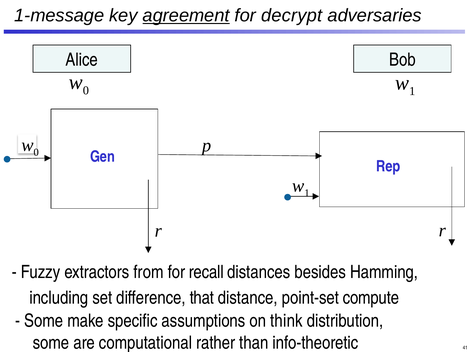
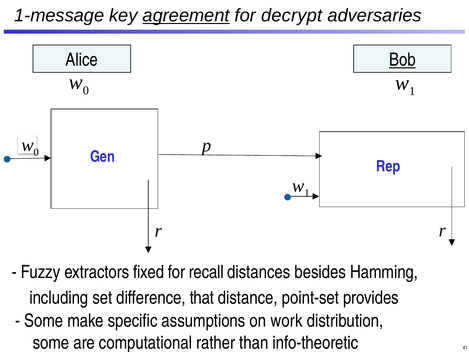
Bob underline: none -> present (402, 60)
from: from -> fixed (149, 272)
compute: compute -> provides (371, 298)
think: think -> work (286, 321)
